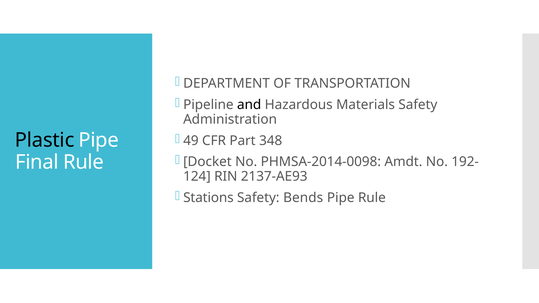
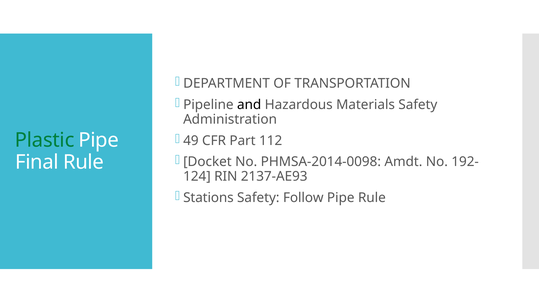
348: 348 -> 112 (271, 141)
Plastic colour: black -> green (45, 140)
Bends: Bends -> Follow (303, 198)
